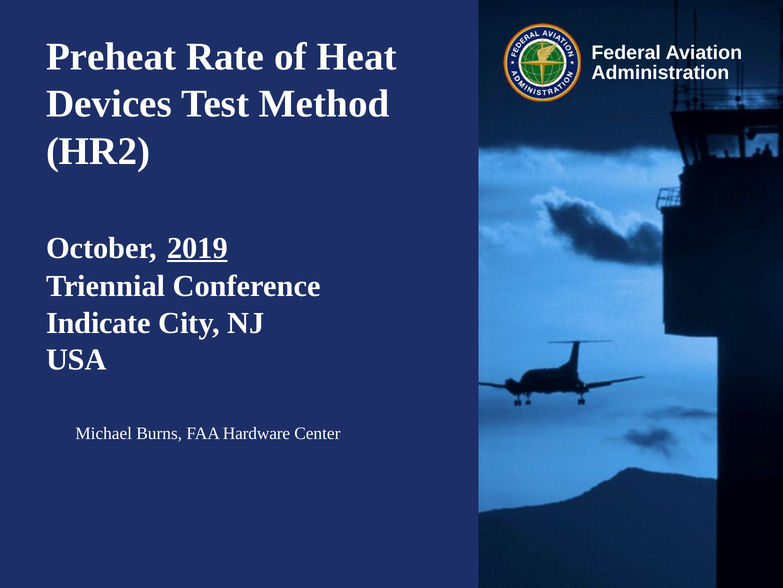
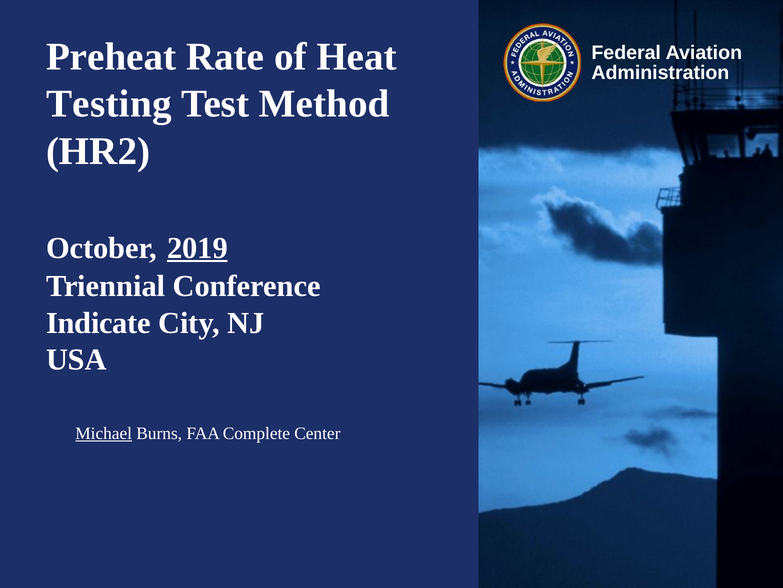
Devices: Devices -> Testing (109, 104)
Michael underline: none -> present (104, 433)
Hardware: Hardware -> Complete (256, 433)
